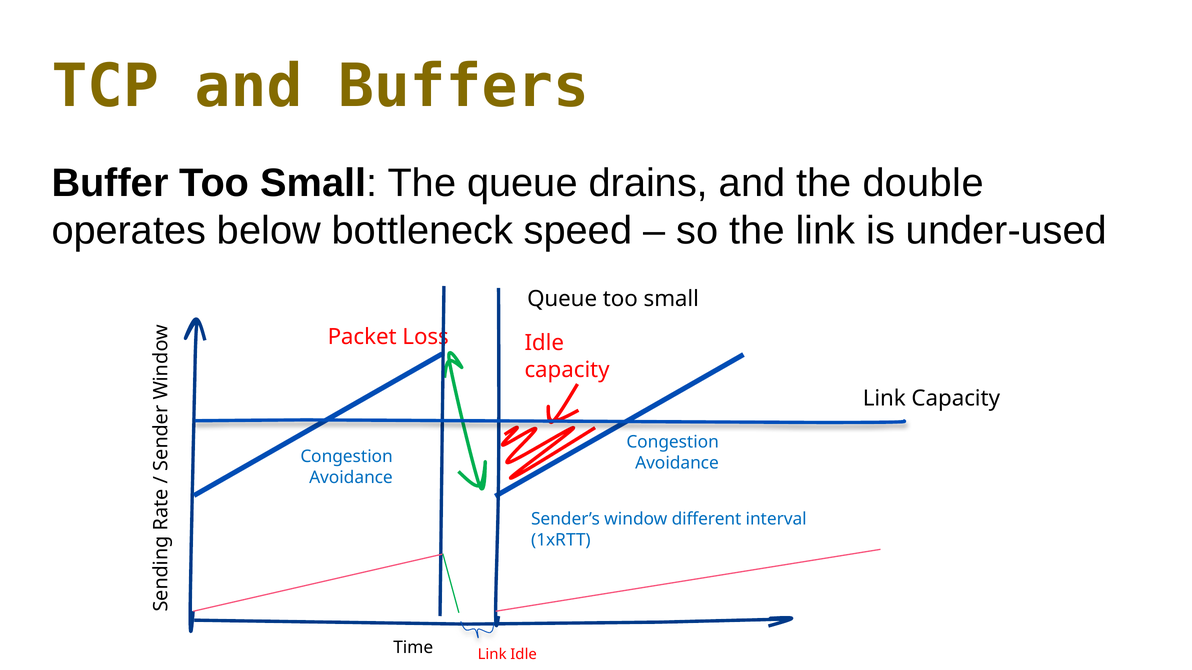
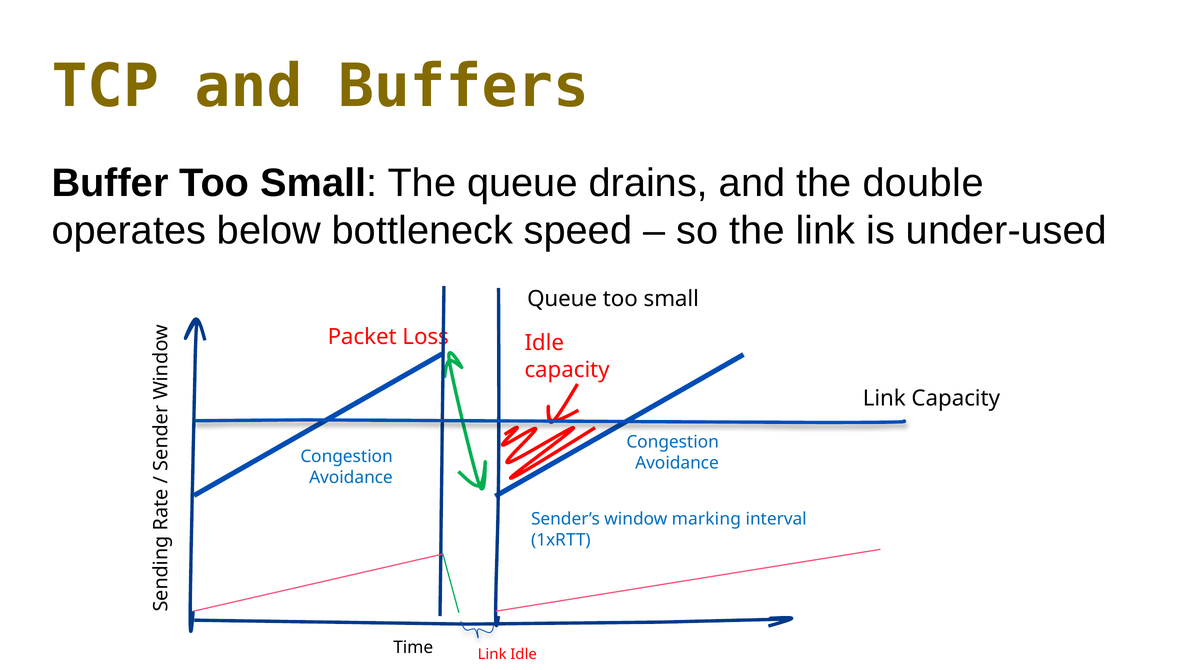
different: different -> marking (706, 519)
